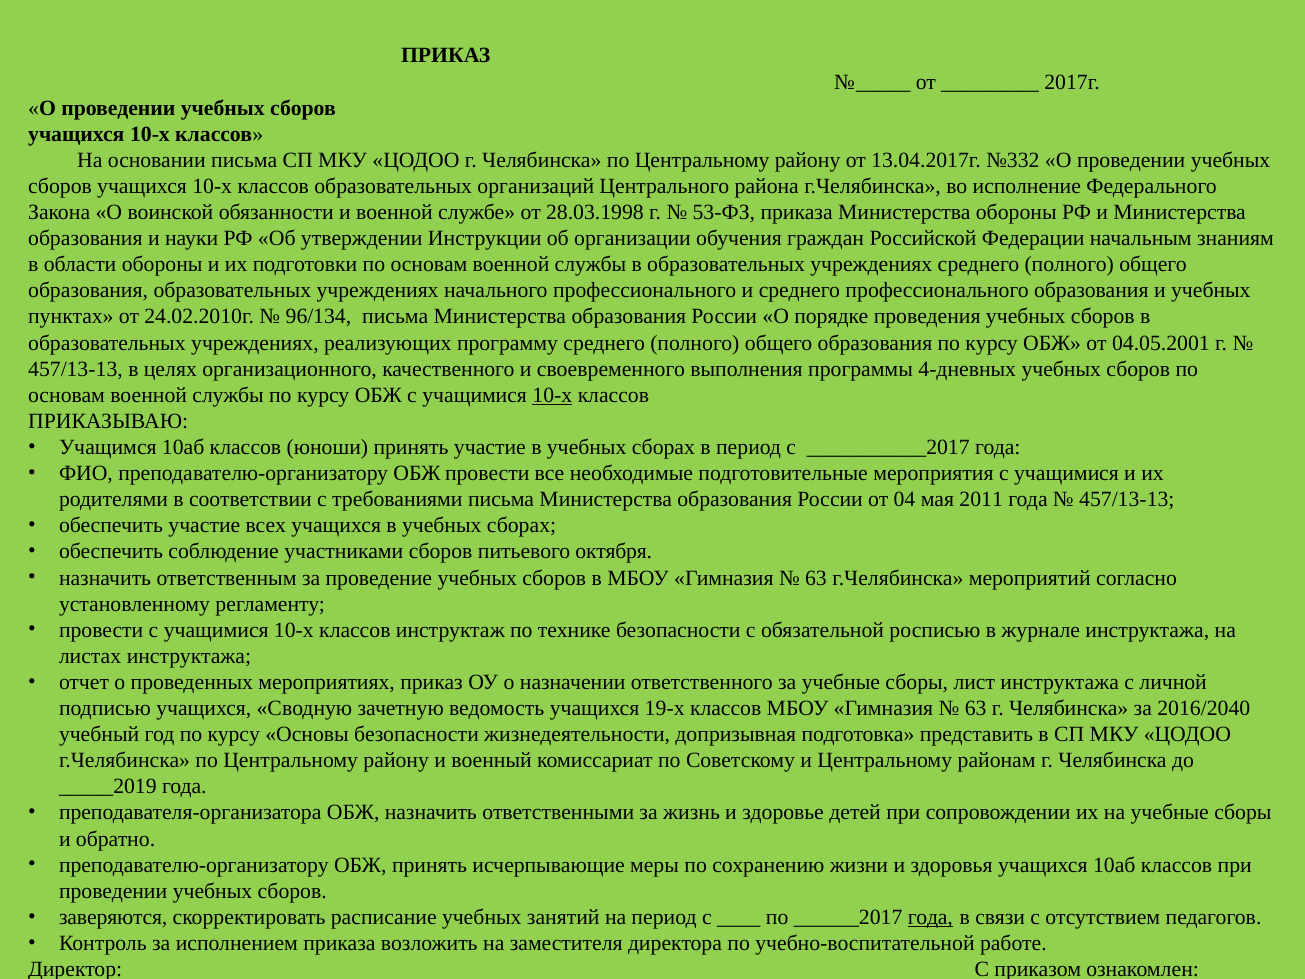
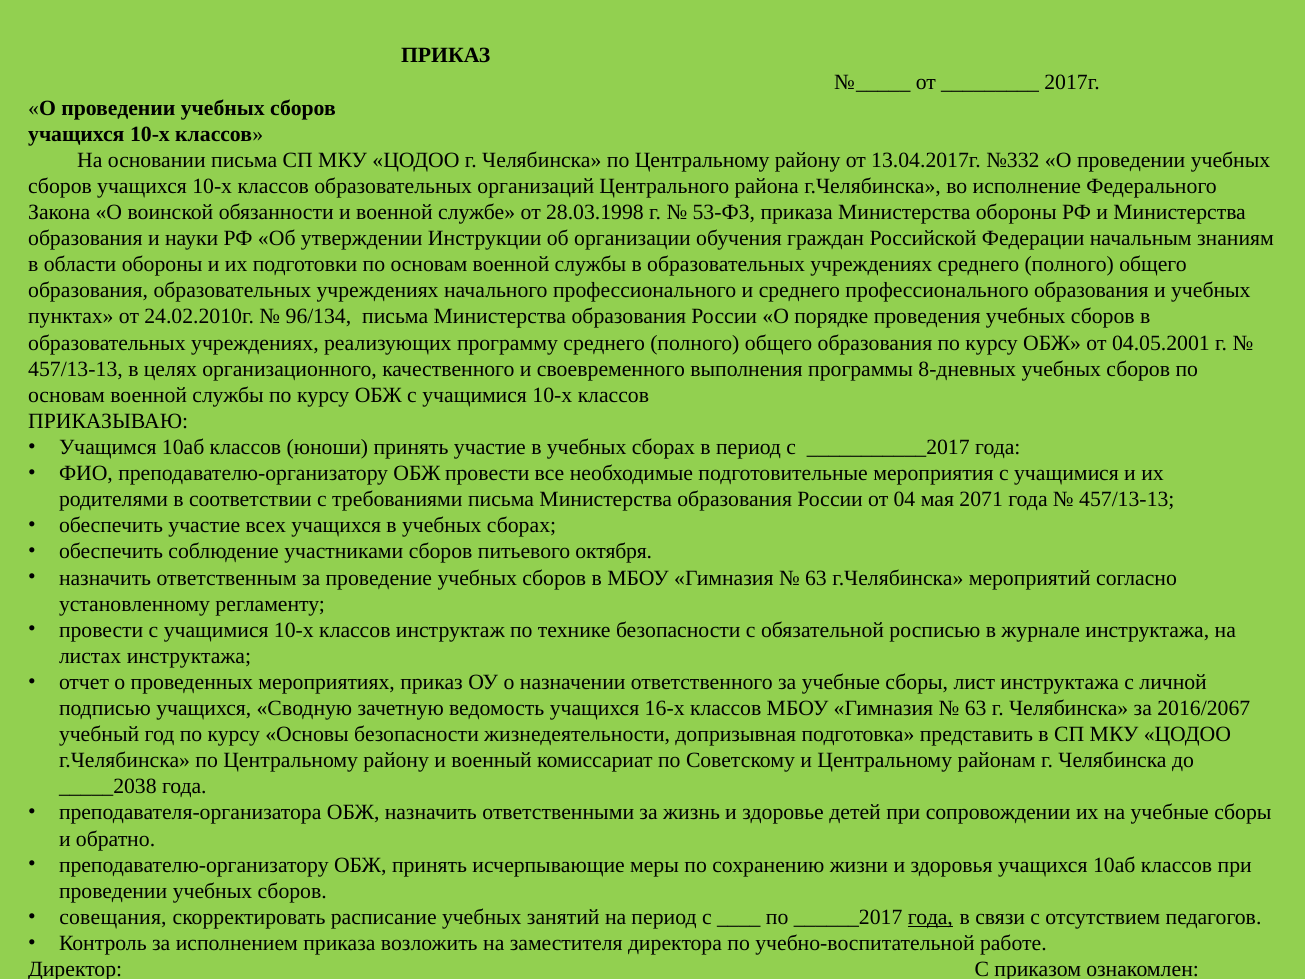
4-дневных: 4-дневных -> 8-дневных (967, 369)
10-х underline: present -> none (552, 395)
2011: 2011 -> 2071 (981, 499)
19-х: 19-х -> 16-х (665, 708)
2016/2040: 2016/2040 -> 2016/2067 (1204, 708)
_____2019: _____2019 -> _____2038 (108, 787)
заверяются: заверяются -> совещания (113, 917)
